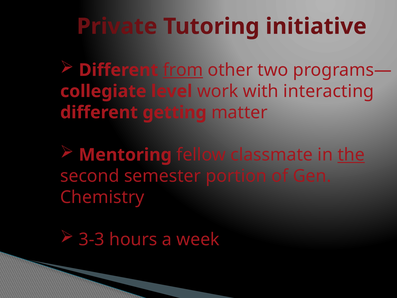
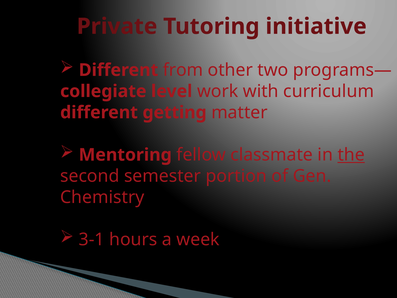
from underline: present -> none (183, 70)
interacting: interacting -> curriculum (329, 91)
3-3: 3-3 -> 3-1 (92, 239)
